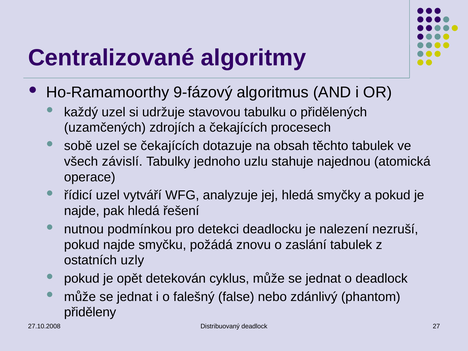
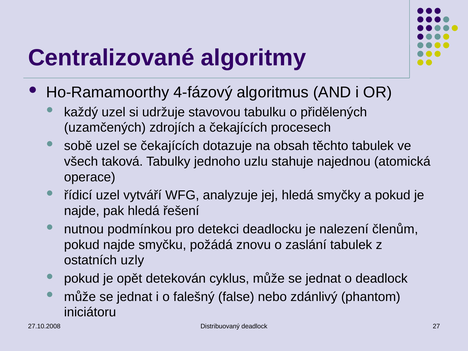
9-fázový: 9-fázový -> 4-fázový (203, 93)
závislí: závislí -> taková (122, 161)
nezruší: nezruší -> členům (395, 229)
přiděleny: přiděleny -> iniciátoru (90, 312)
